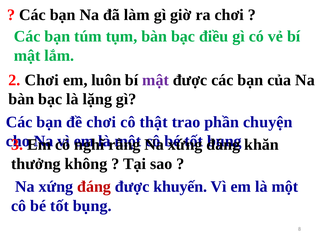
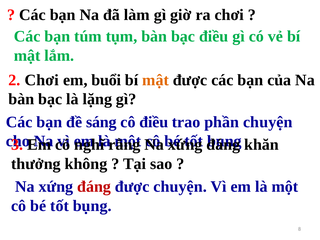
luôn: luôn -> buổi (106, 80)
mật colour: purple -> orange (156, 80)
đề chơi: chơi -> sáng (101, 122)
cô thật: thật -> điều (154, 122)
được khuyến: khuyến -> chuyện (180, 187)
